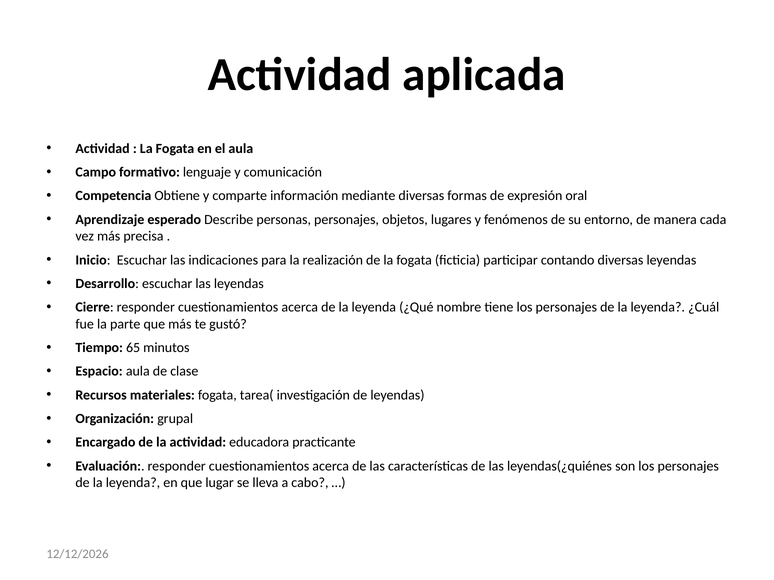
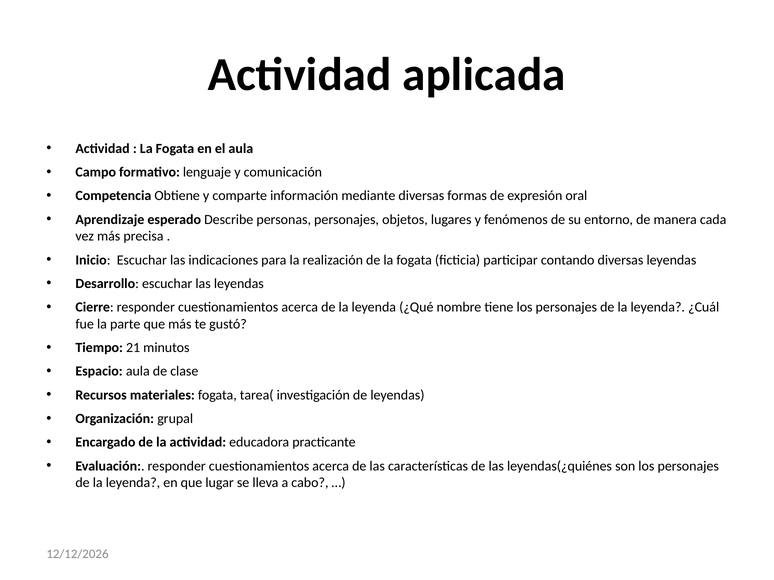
65: 65 -> 21 (133, 348)
